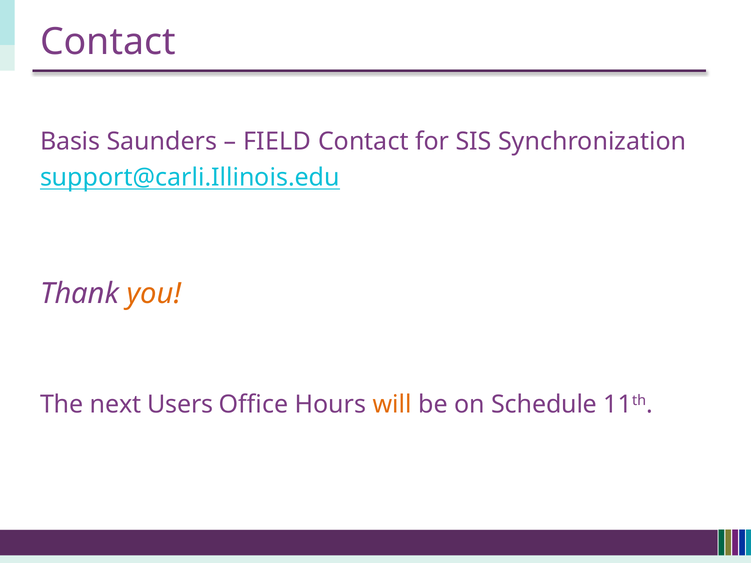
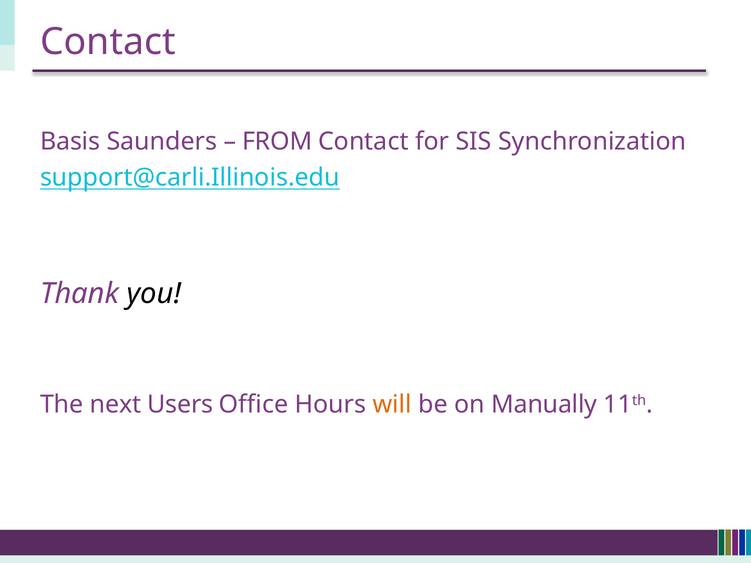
FIELD: FIELD -> FROM (277, 141)
you colour: orange -> black (154, 294)
Schedule: Schedule -> Manually (544, 405)
